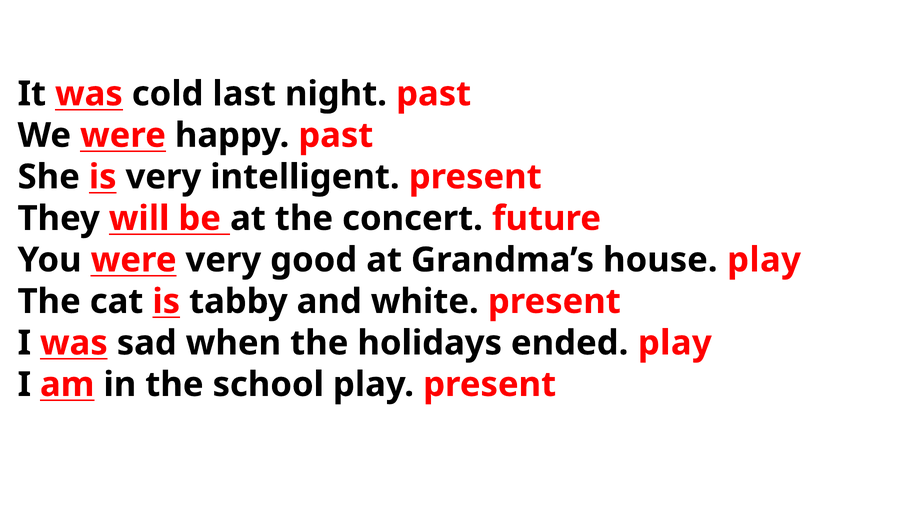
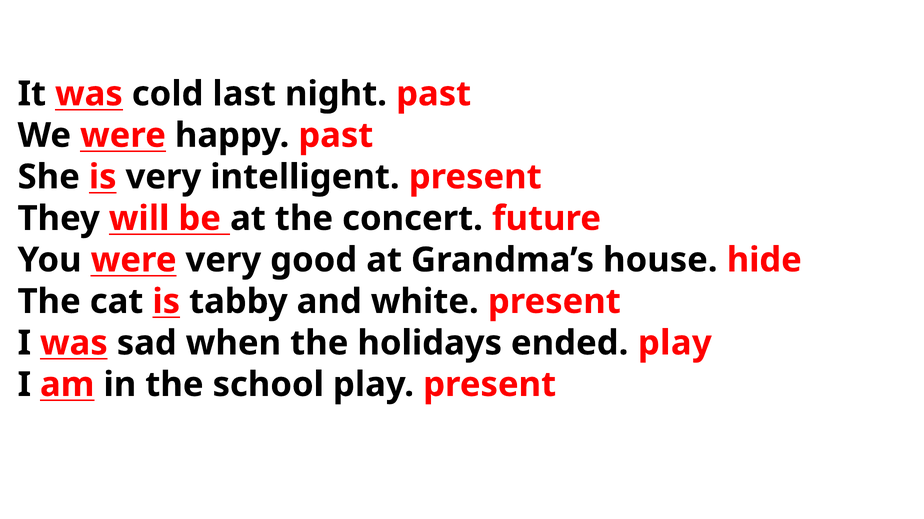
house play: play -> hide (764, 260)
